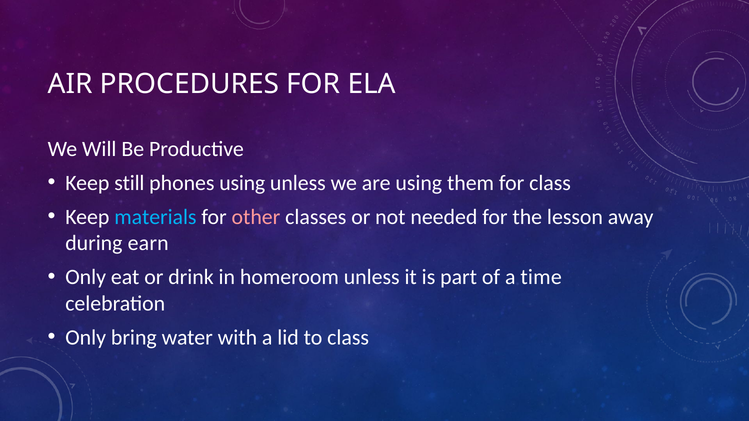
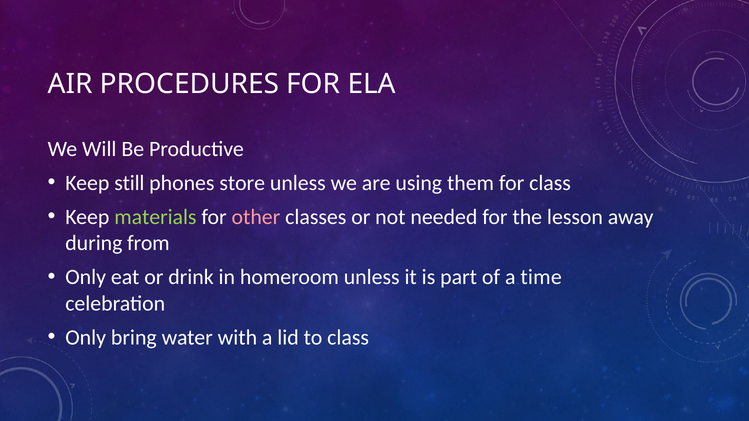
phones using: using -> store (242, 183)
materials colour: light blue -> light green (155, 217)
earn: earn -> from (148, 243)
